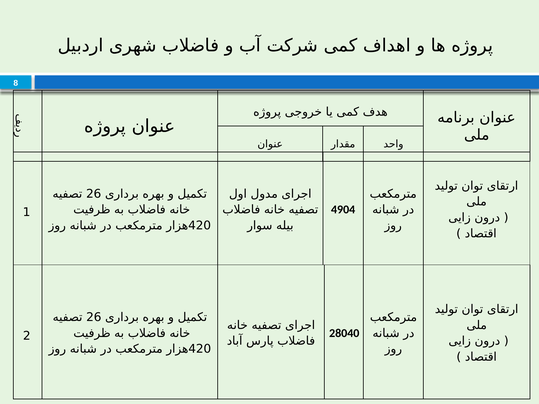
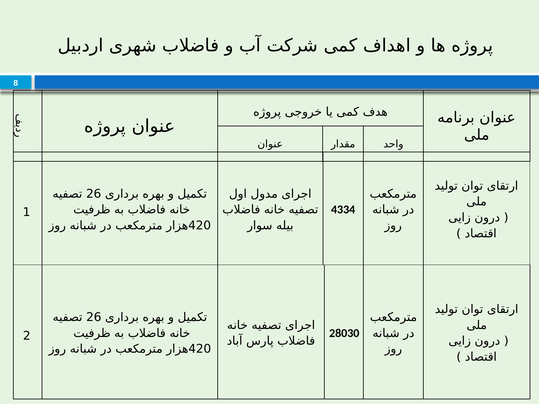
4904: 4904 -> 4334 (343, 210)
28040: 28040 -> 28030 (344, 333)
